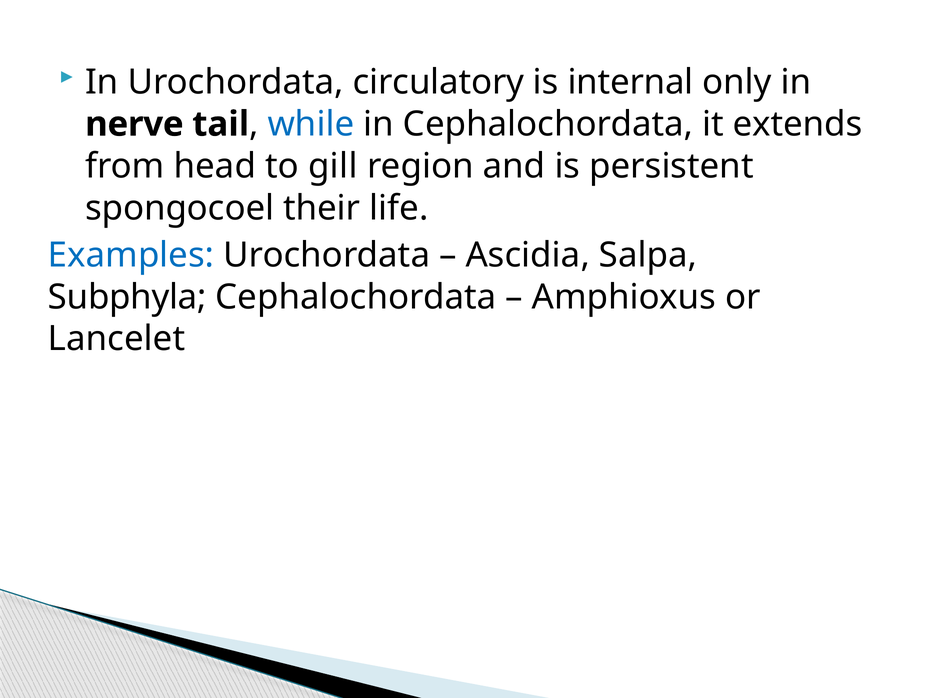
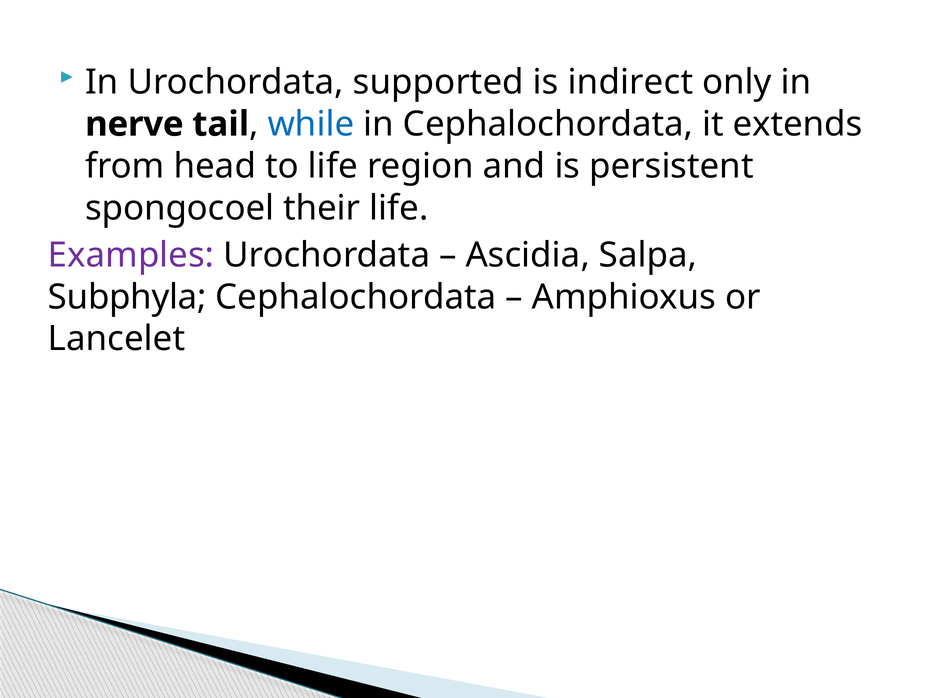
circulatory: circulatory -> supported (438, 82)
internal: internal -> indirect (630, 82)
to gill: gill -> life (333, 166)
Examples colour: blue -> purple (131, 255)
